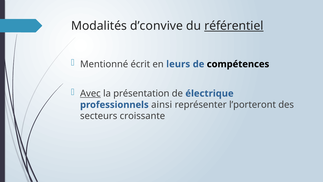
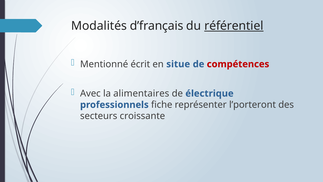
d’convive: d’convive -> d’français (157, 26)
leurs: leurs -> situe (178, 64)
compétences colour: black -> red (238, 64)
Avec underline: present -> none (90, 93)
présentation: présentation -> alimentaires (141, 93)
ainsi: ainsi -> fiche (162, 105)
